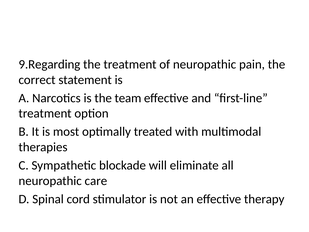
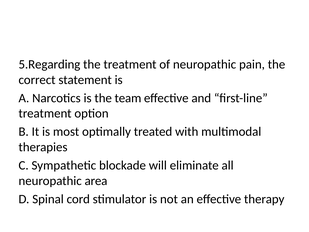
9.Regarding: 9.Regarding -> 5.Regarding (49, 64)
care: care -> area (96, 181)
